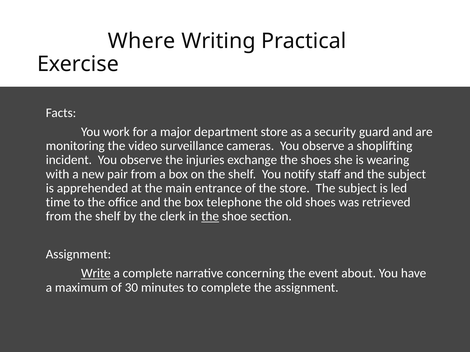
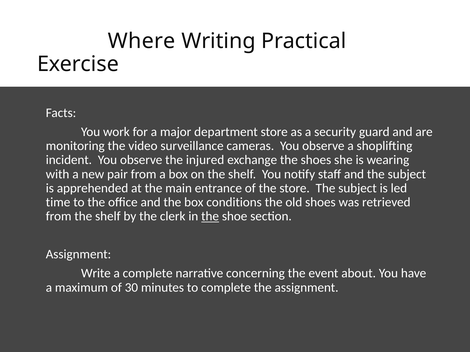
injuries: injuries -> injured (205, 160)
telephone: telephone -> conditions (234, 203)
Write underline: present -> none (96, 274)
